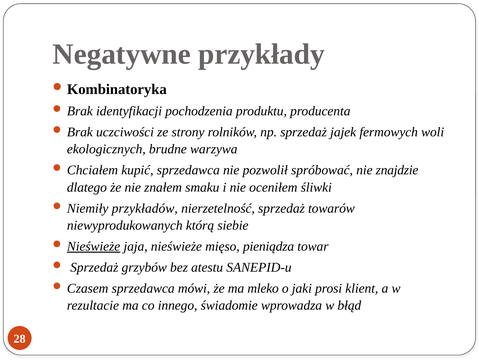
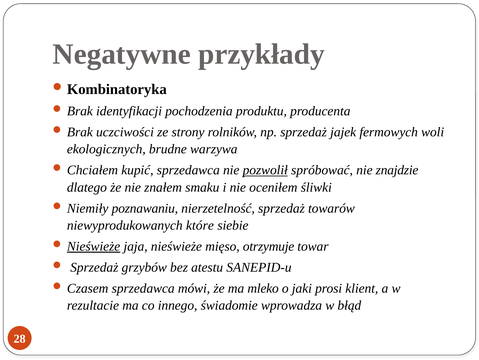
pozwolił underline: none -> present (265, 170)
przykładów: przykładów -> poznawaniu (145, 208)
którą: którą -> które (200, 225)
pieniądza: pieniądza -> otrzymuje (269, 246)
